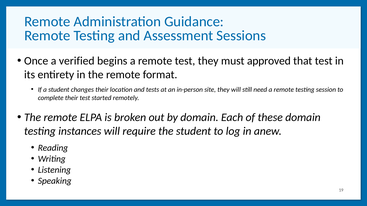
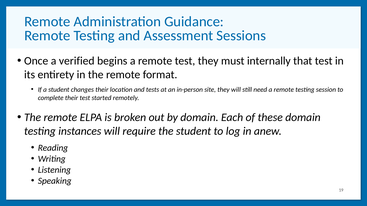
approved: approved -> internally (269, 61)
